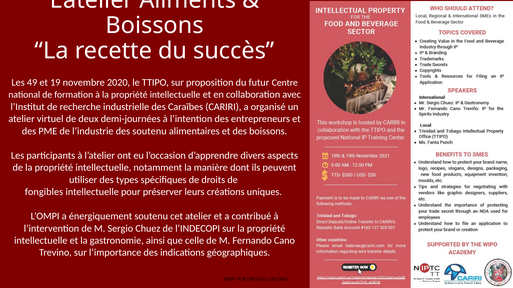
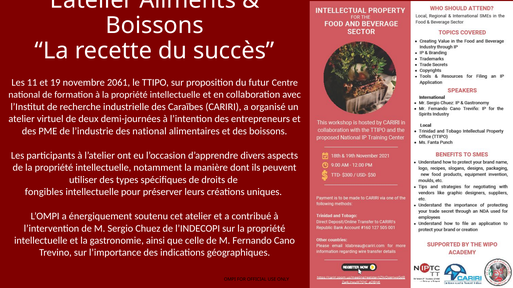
49: 49 -> 11 (32, 83)
2020: 2020 -> 2061 (119, 83)
des soutenu: soutenu -> national (149, 131)
